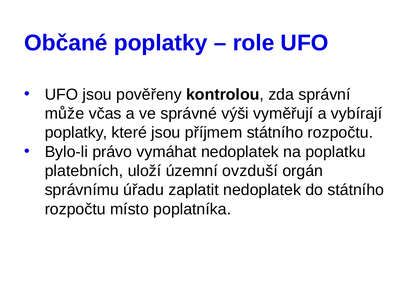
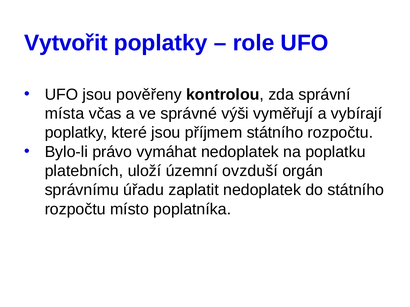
Občané: Občané -> Vytvořit (66, 43)
může: může -> místa (64, 114)
